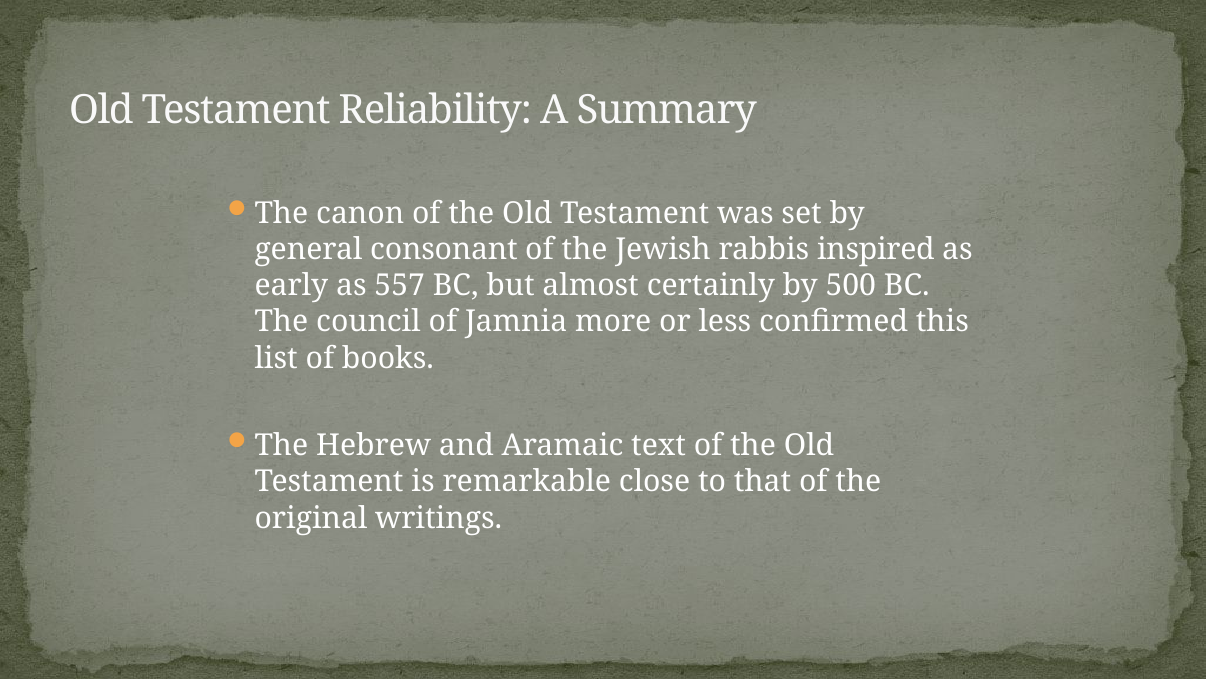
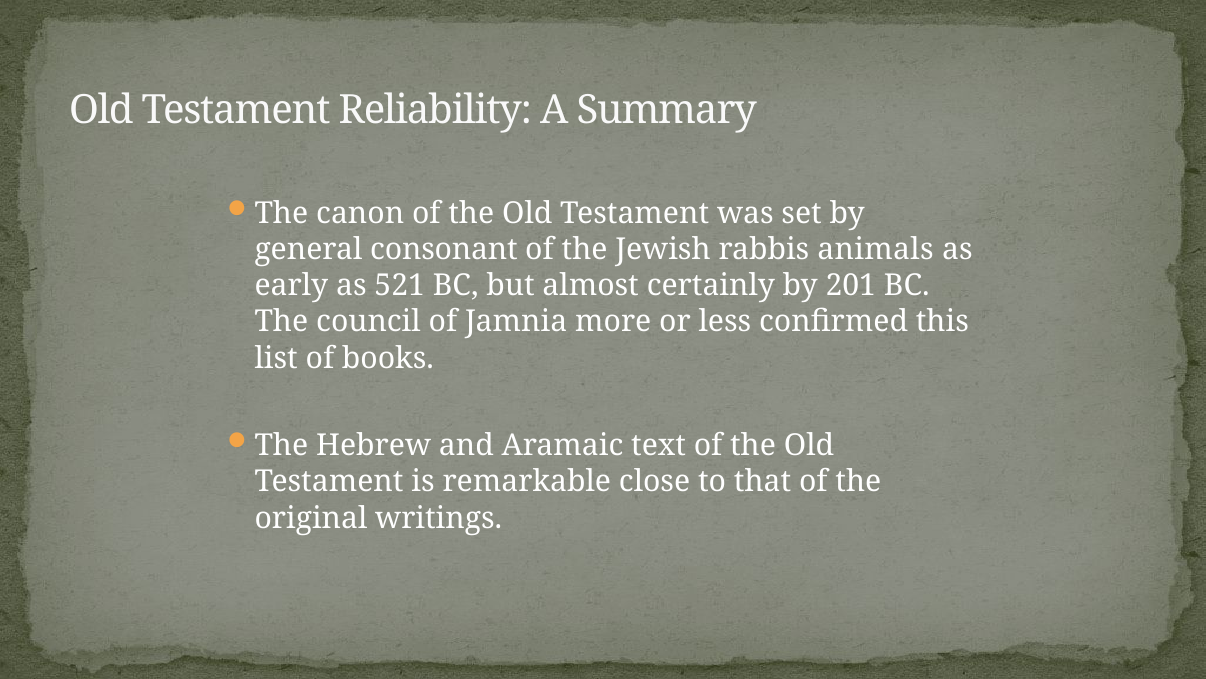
inspired: inspired -> animals (876, 249)
557: 557 -> 521 (400, 285)
500: 500 -> 201 (851, 285)
